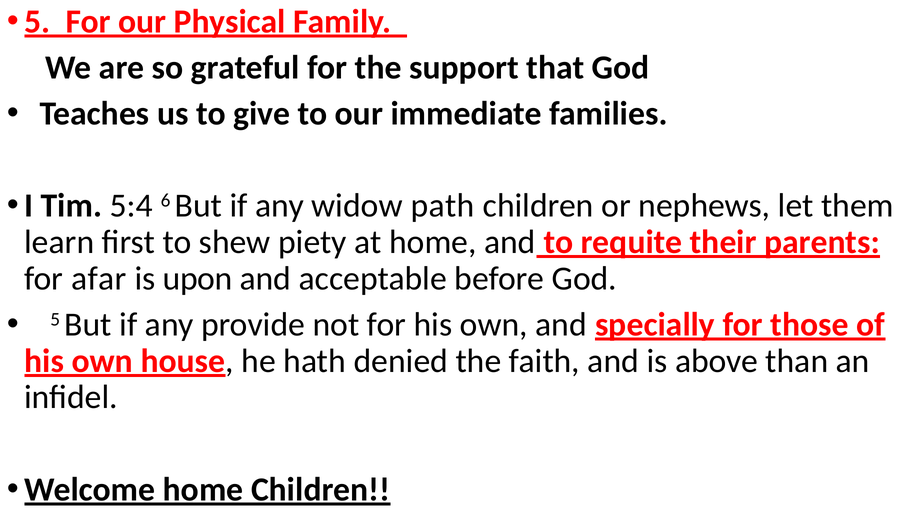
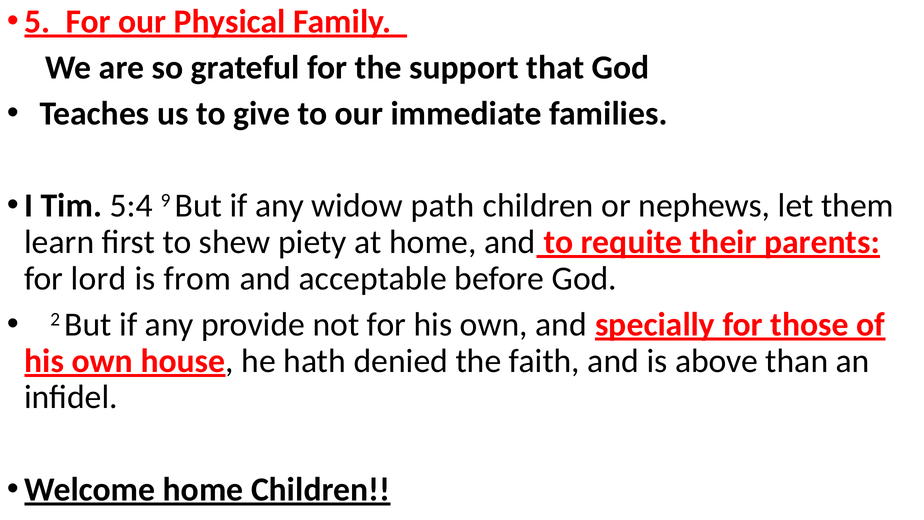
6: 6 -> 9 (166, 200)
afar: afar -> lord (99, 278)
upon: upon -> from (197, 278)
5: 5 -> 2 (55, 319)
